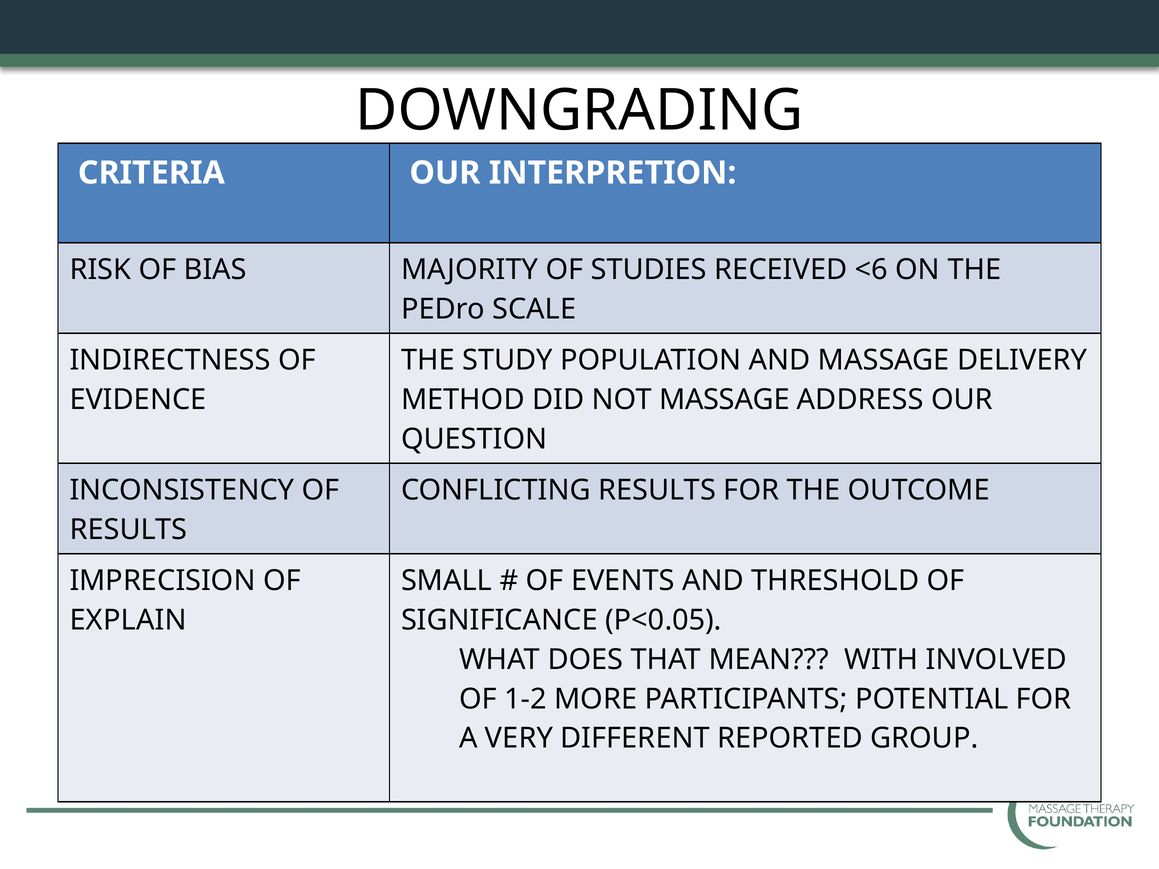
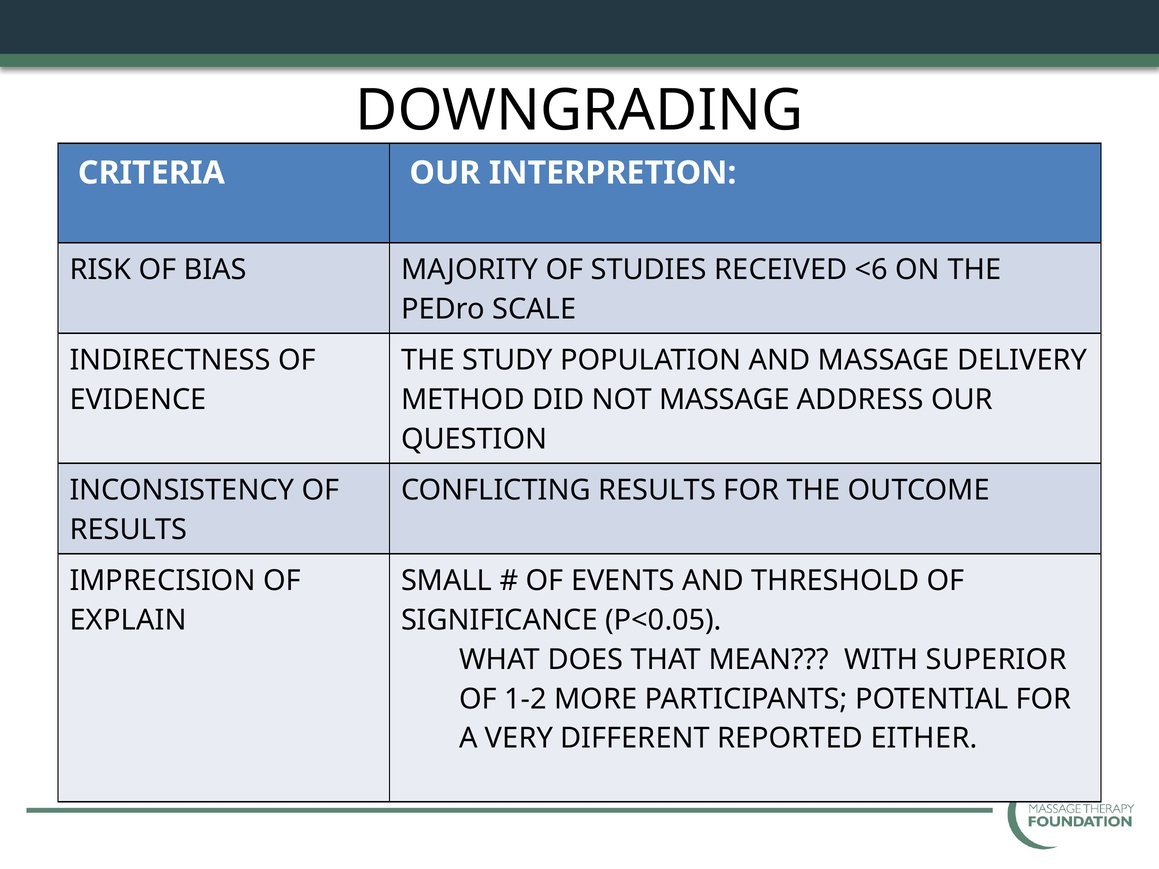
INVOLVED: INVOLVED -> SUPERIOR (996, 660)
GROUP: GROUP -> EITHER (924, 739)
